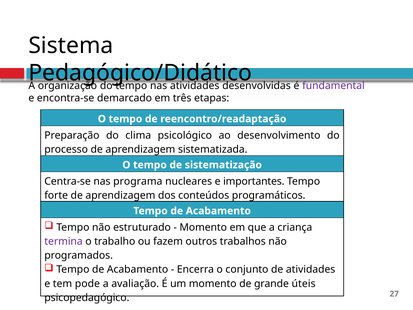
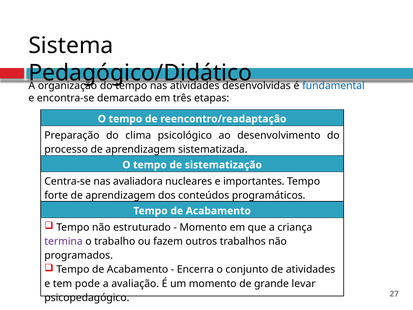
fundamental colour: purple -> blue (333, 86)
programa: programa -> avaliadora (138, 181)
úteis: úteis -> levar (304, 283)
